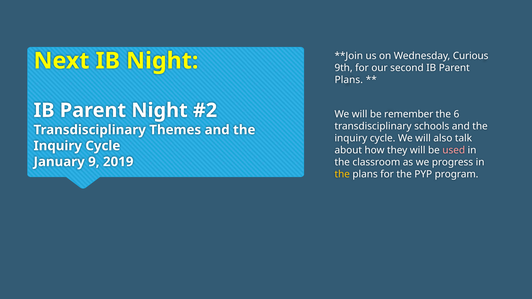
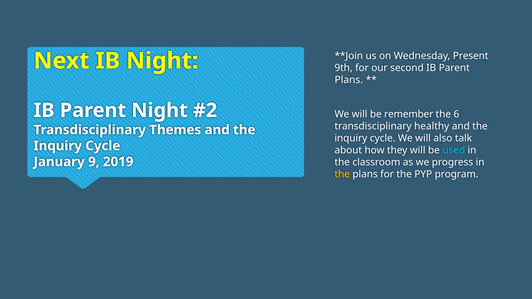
Curious: Curious -> Present (471, 56)
schools: schools -> healthy (432, 126)
used colour: pink -> light blue (454, 150)
